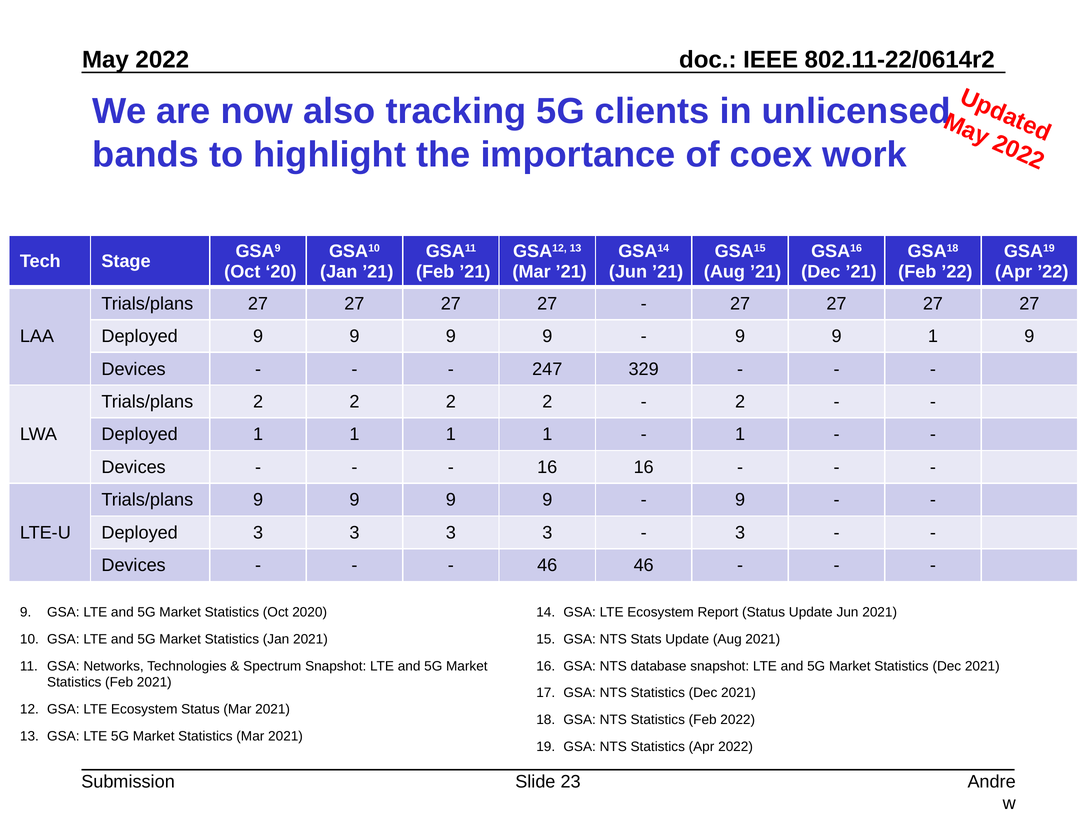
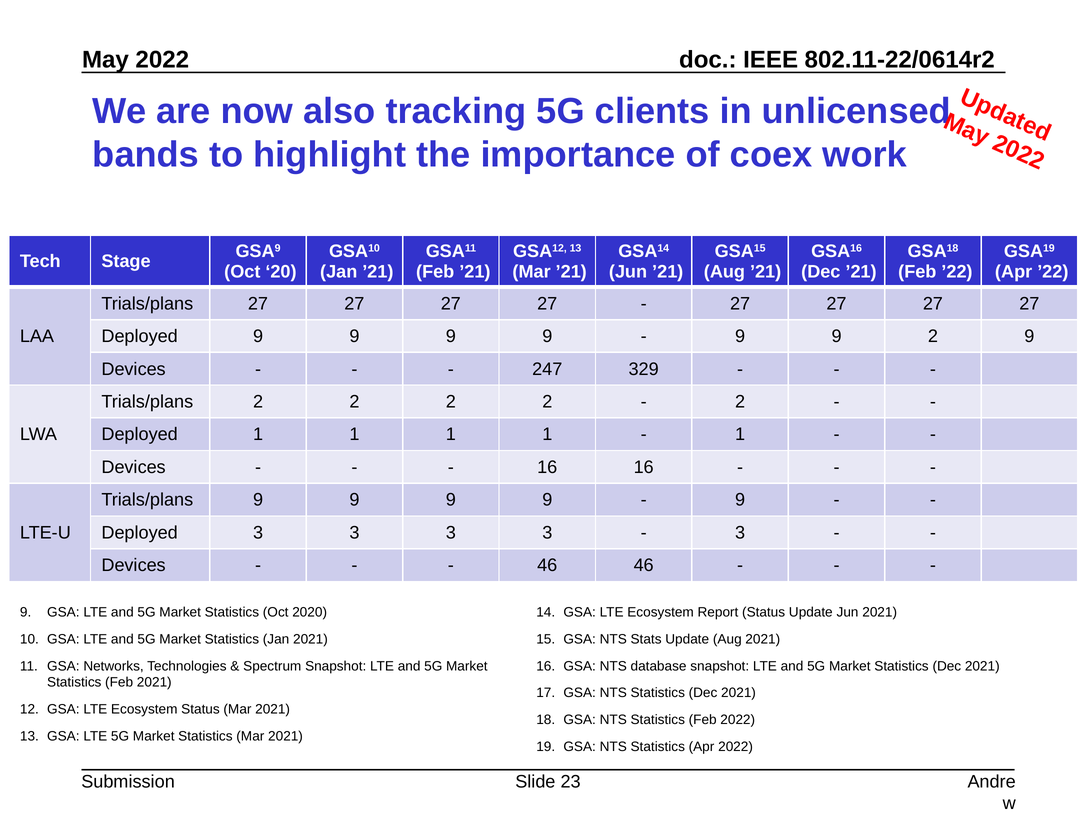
9 1: 1 -> 2 (933, 336)
